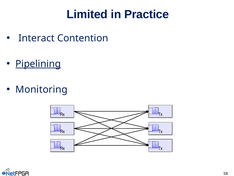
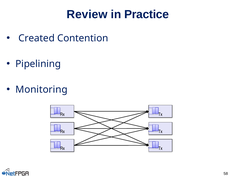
Limited: Limited -> Review (87, 14)
Interact: Interact -> Created (37, 38)
Pipelining underline: present -> none (38, 64)
